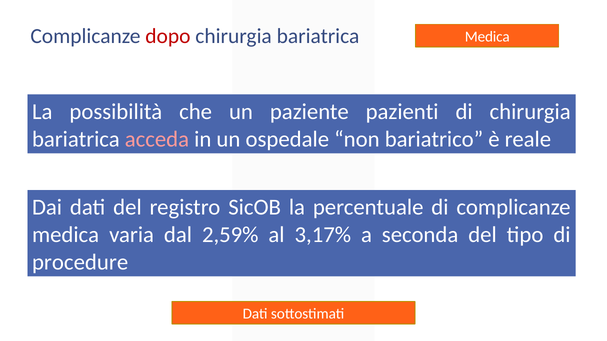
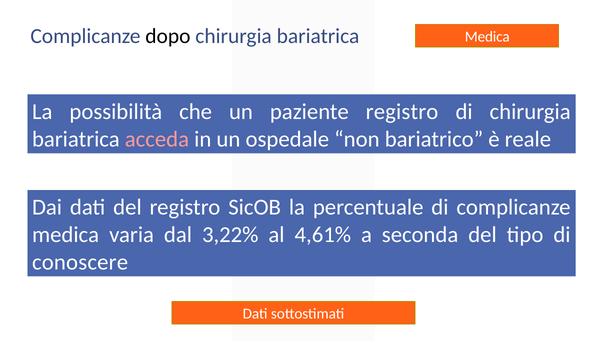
dopo colour: red -> black (168, 36)
paziente pazienti: pazienti -> registro (402, 112)
2,59%: 2,59% -> 3,22% (230, 235)
3,17%: 3,17% -> 4,61% (323, 235)
procedure: procedure -> conoscere (80, 262)
